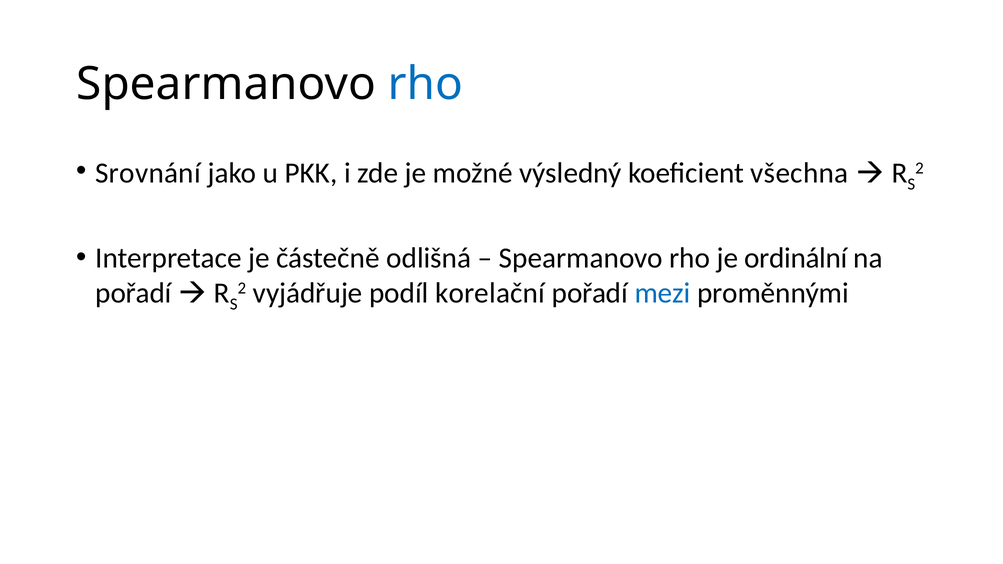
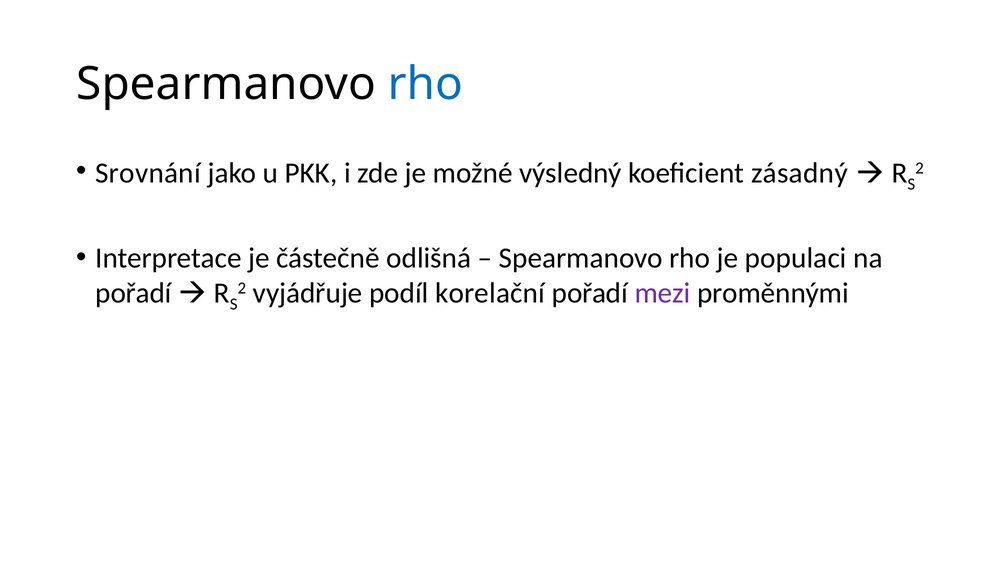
všechna: všechna -> zásadný (799, 173)
ordinální: ordinální -> populaci (796, 258)
mezi colour: blue -> purple (663, 293)
